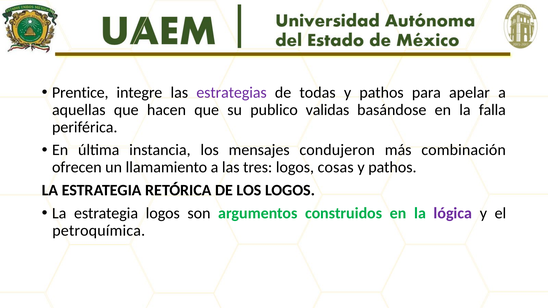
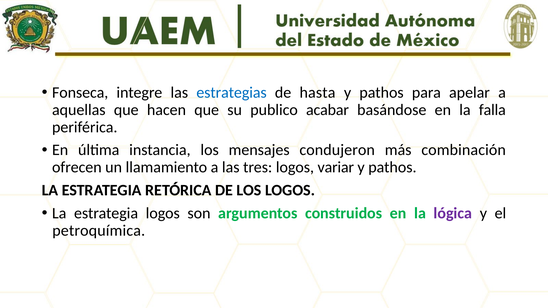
Prentice: Prentice -> Fonseca (80, 93)
estrategias colour: purple -> blue (232, 93)
todas: todas -> hasta (317, 93)
validas: validas -> acabar (328, 110)
cosas: cosas -> variar (336, 167)
